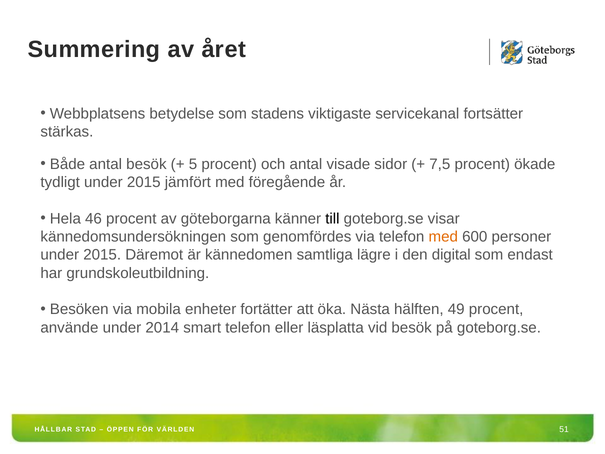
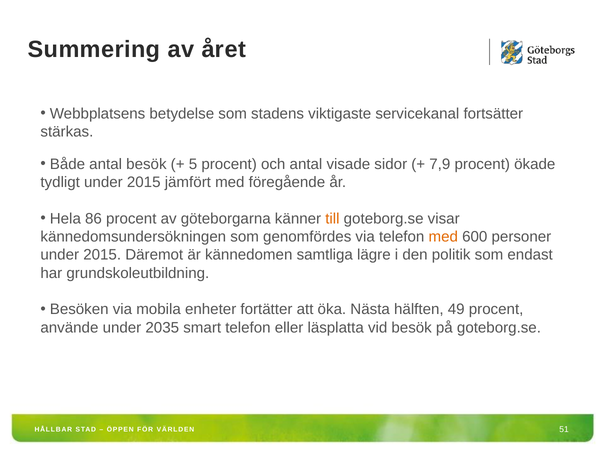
7,5: 7,5 -> 7,9 (440, 164)
46: 46 -> 86 (93, 218)
till colour: black -> orange (332, 218)
digital: digital -> politik (451, 255)
2014: 2014 -> 2035 (162, 327)
